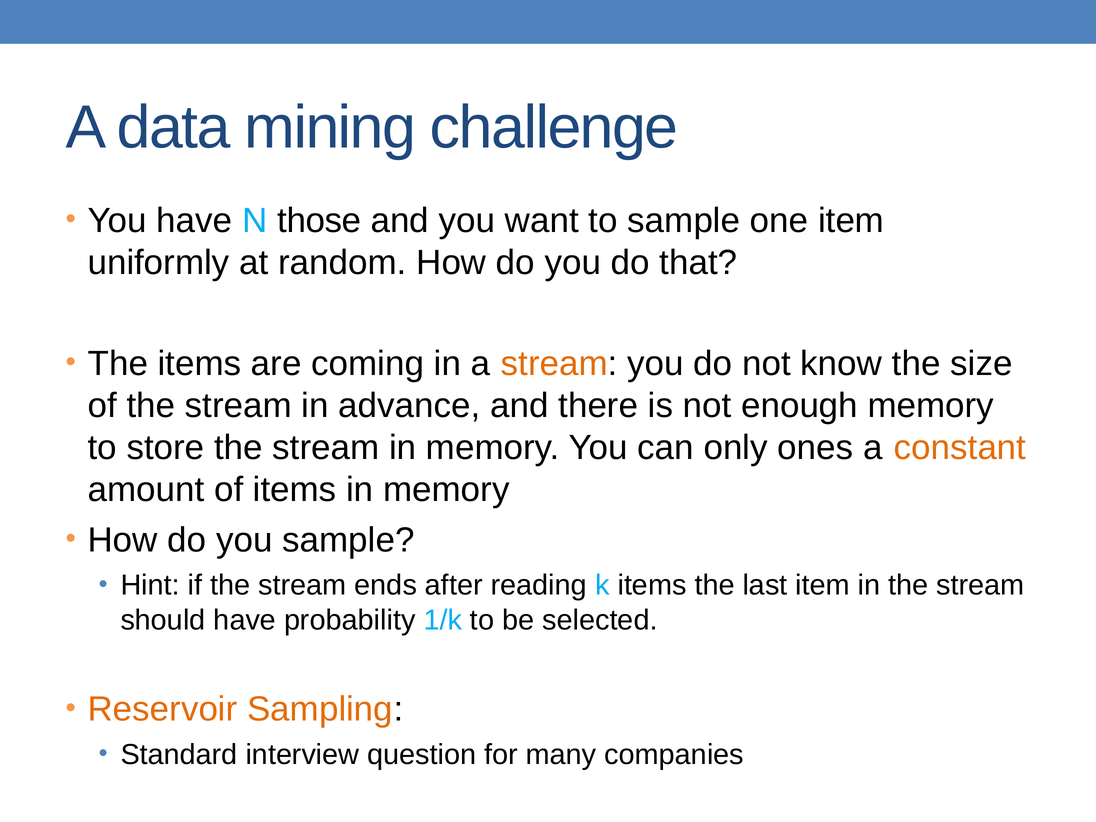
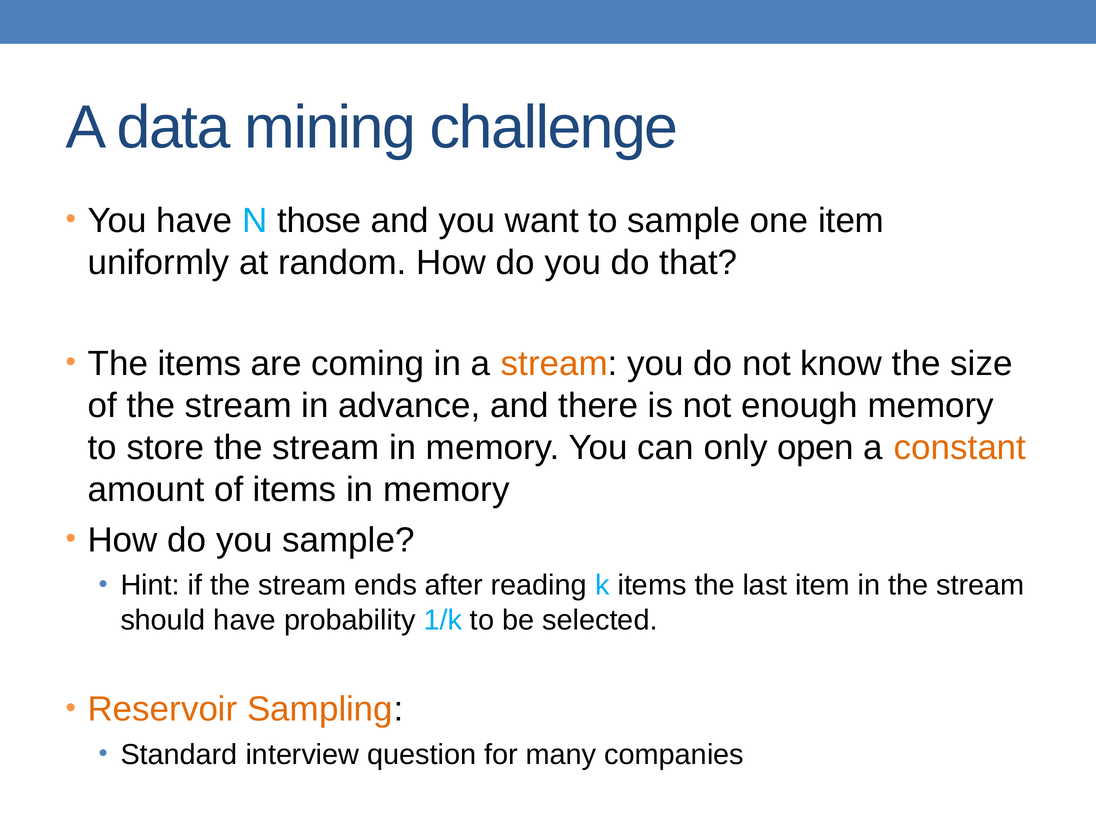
ones: ones -> open (816, 448)
